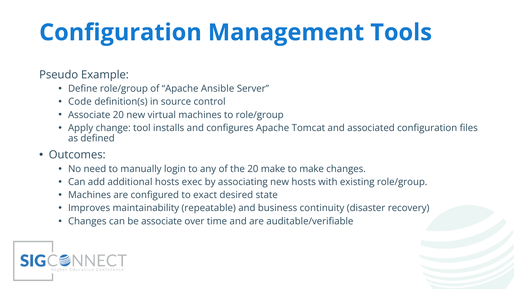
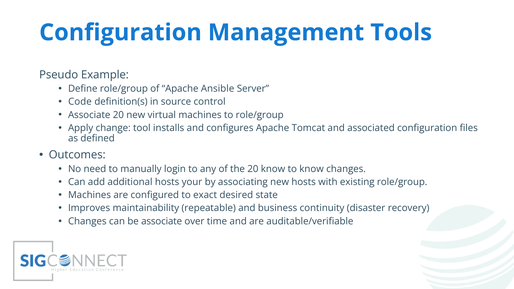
20 make: make -> know (273, 169)
to make: make -> know (312, 169)
exec: exec -> your (192, 182)
